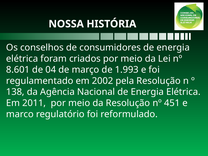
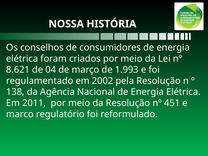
8.601: 8.601 -> 8.621 (18, 70)
